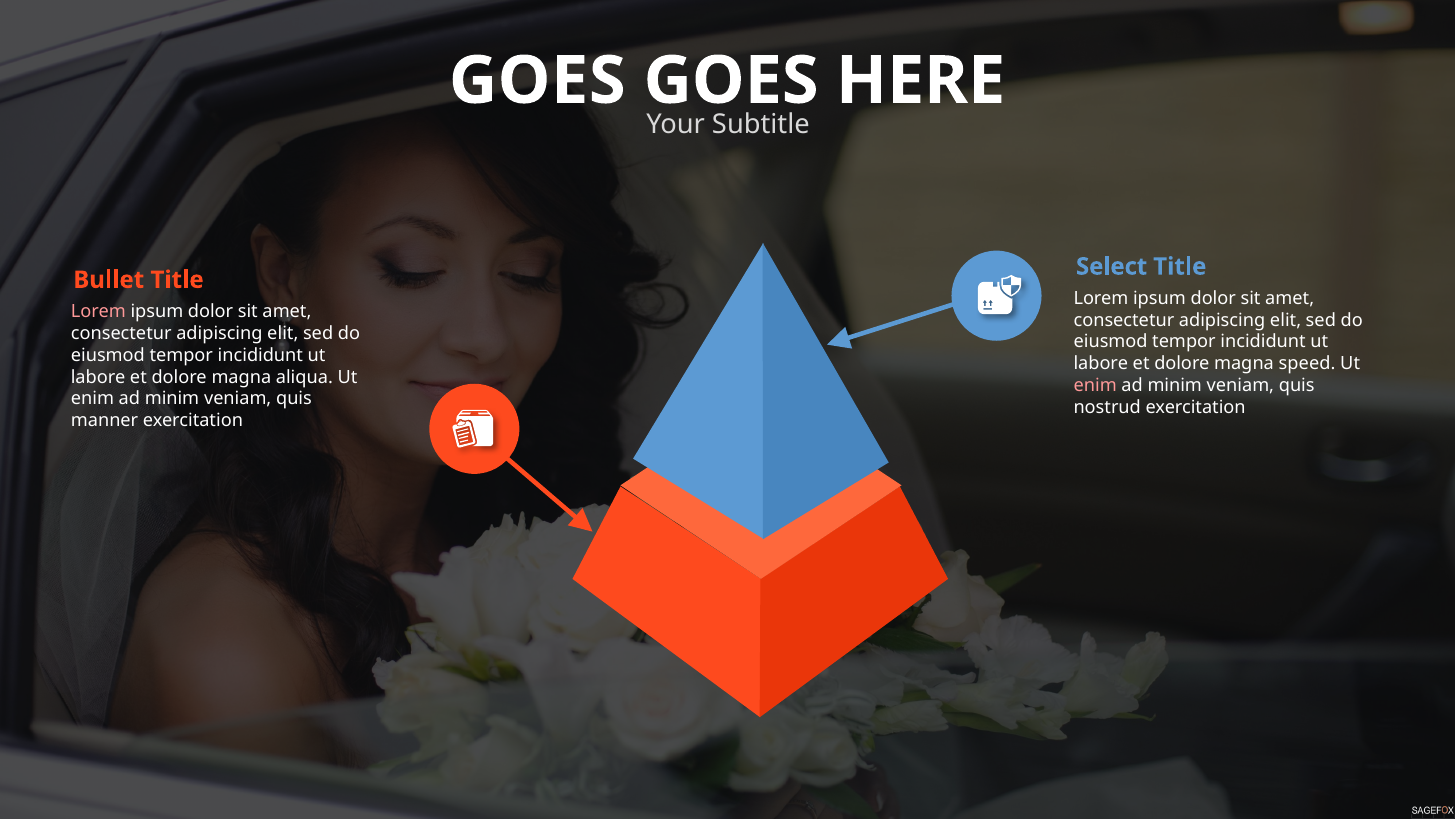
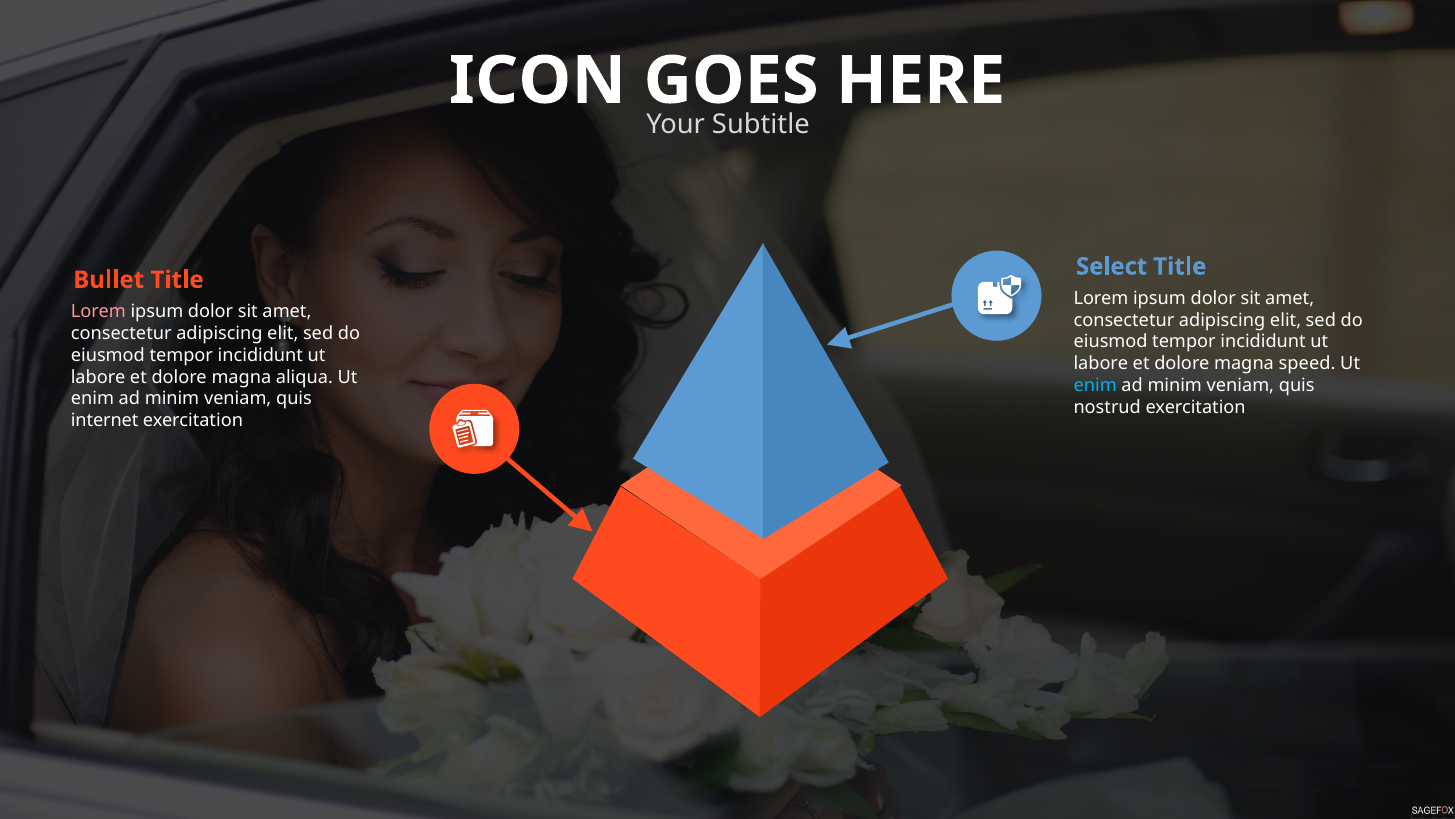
GOES: GOES -> ICON (537, 81)
enim colour: pink -> light blue (1095, 385)
manner: manner -> internet (105, 420)
